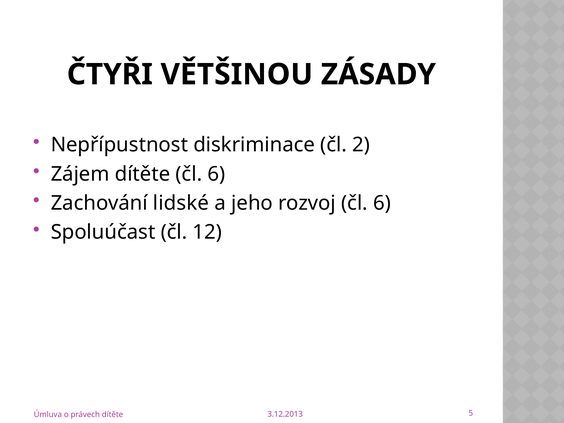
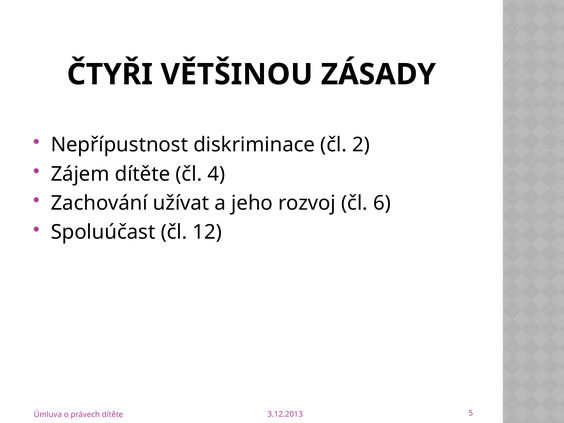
dítěte čl 6: 6 -> 4 (216, 174)
lidské: lidské -> užívat (181, 203)
